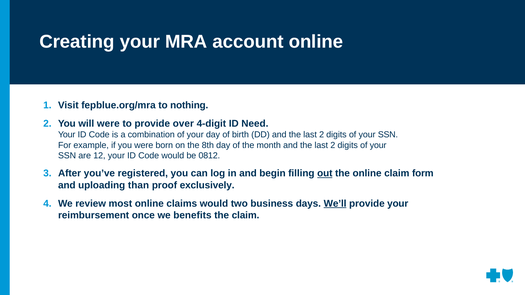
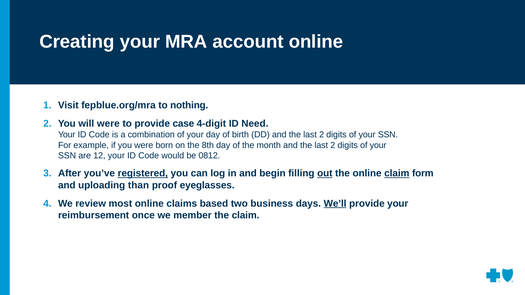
over: over -> case (183, 124)
registered underline: none -> present (143, 174)
claim underline: none -> present (397, 174)
exclusively: exclusively -> eyeglasses (207, 185)
claims would: would -> based (214, 204)
benefits: benefits -> member (192, 216)
